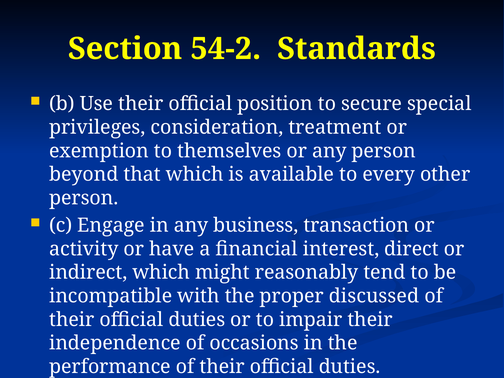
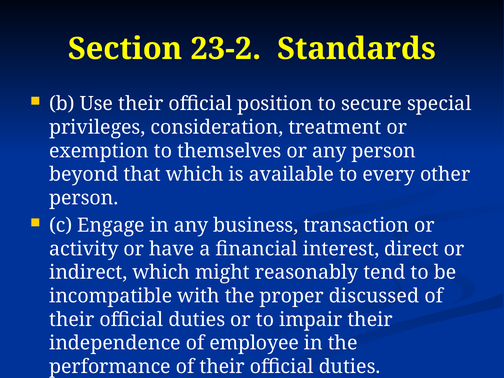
54-2: 54-2 -> 23-2 (226, 49)
occasions: occasions -> employee (254, 343)
